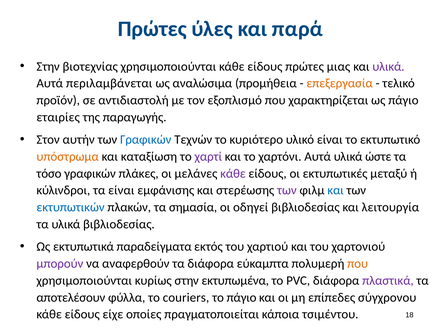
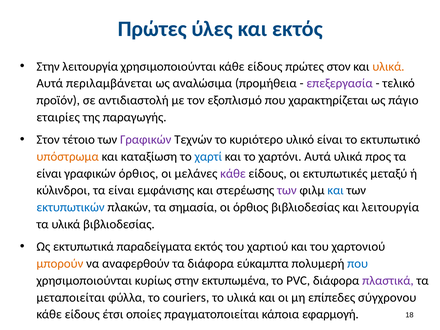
και παρά: παρά -> εκτός (297, 29)
Στην βιοτεχνίας: βιοτεχνίας -> λειτουργία (90, 66)
πρώτες μιας: μιας -> στον (339, 66)
υλικά colour: purple -> orange (388, 66)
επεξεργασία colour: orange -> purple (340, 83)
αυτήν: αυτήν -> τέτοιο (79, 140)
Γραφικών colour: blue -> purple (146, 140)
χαρτί colour: purple -> blue (208, 157)
ώστε: ώστε -> προς (378, 157)
τόσο: τόσο -> είναι (49, 173)
γραφικών πλάκες: πλάκες -> όρθιος (138, 173)
οι οδηγεί: οδηγεί -> όρθιος (251, 207)
μπορούν colour: purple -> orange (60, 264)
που colour: orange -> blue (358, 264)
αποτελέσουν: αποτελέσουν -> μεταποιείται (71, 297)
το πάγιο: πάγιο -> υλικά (241, 297)
είχε: είχε -> έτσι (113, 314)
τσιμέντου: τσιμέντου -> εφαρμογή (330, 314)
